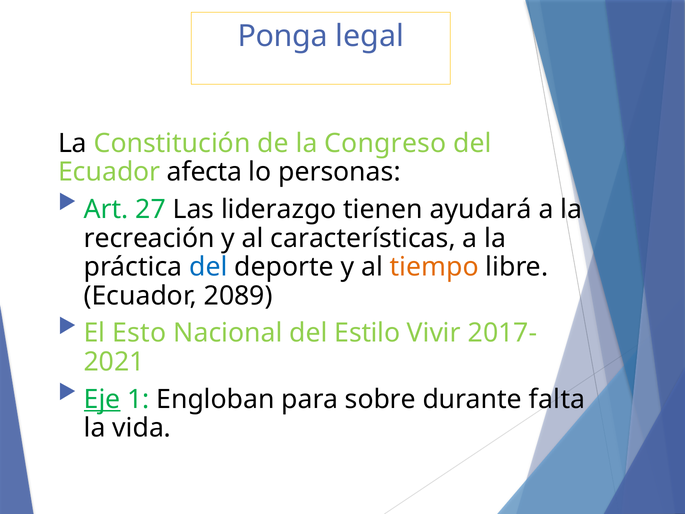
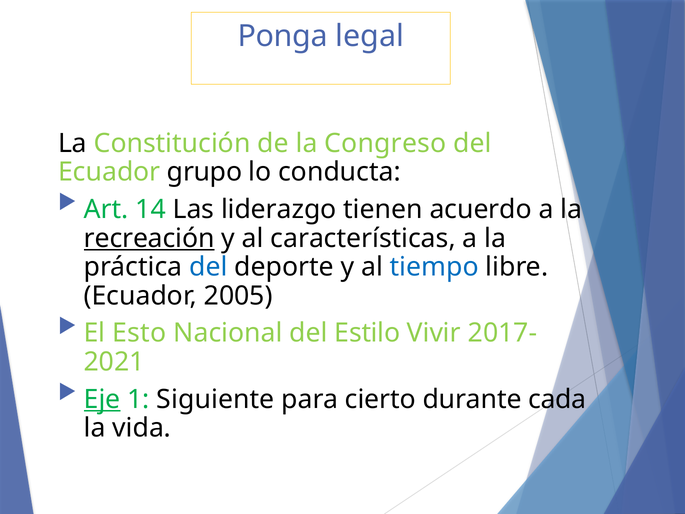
afecta: afecta -> grupo (205, 172)
personas: personas -> conducta (339, 172)
27: 27 -> 14 (151, 209)
ayudará: ayudará -> acuerdo (481, 209)
recreación underline: none -> present (149, 238)
tiempo colour: orange -> blue (434, 267)
2089: 2089 -> 2005 (238, 296)
Engloban: Engloban -> Siguiente (215, 399)
sobre: sobre -> cierto (380, 399)
falta: falta -> cada (557, 399)
